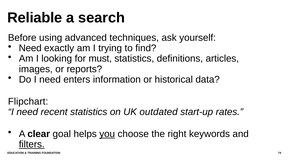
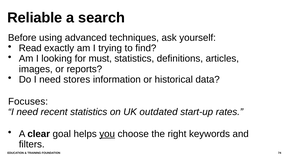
Need: Need -> Read (30, 48)
enters: enters -> stores (77, 80)
Flipchart: Flipchart -> Focuses (28, 102)
filters underline: present -> none (32, 144)
